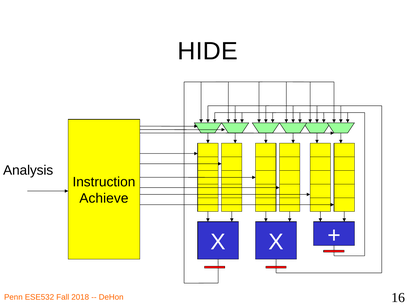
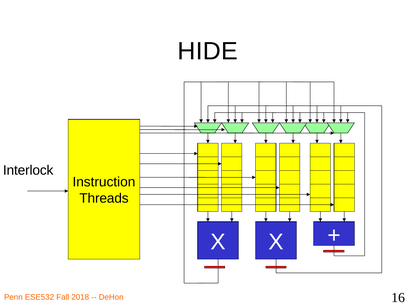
Analysis: Analysis -> Interlock (28, 170)
Achieve: Achieve -> Threads (104, 198)
